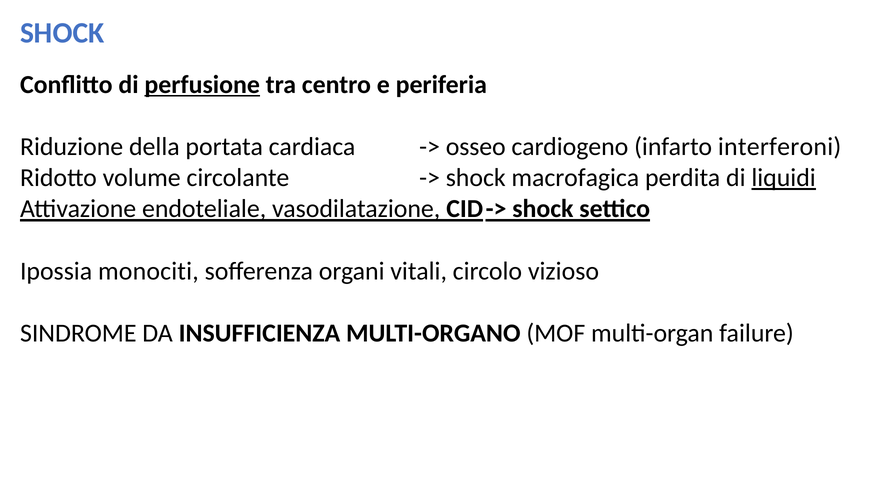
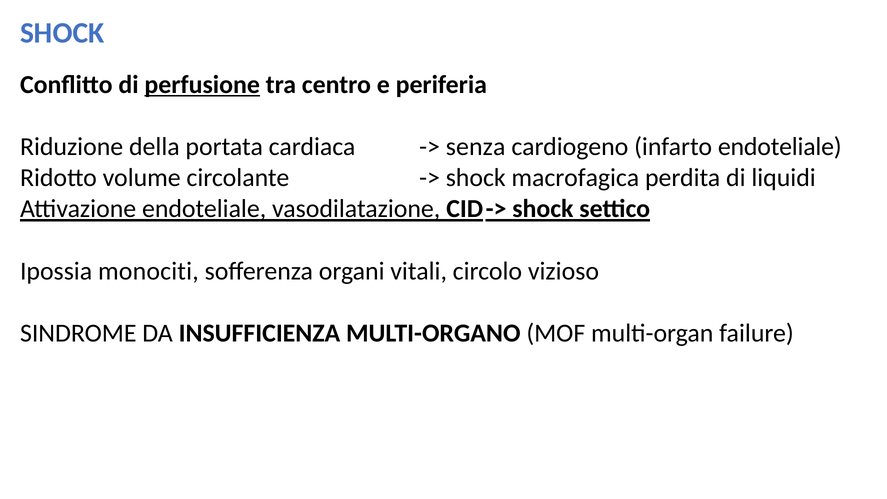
osseo: osseo -> senza (476, 147)
infarto interferoni: interferoni -> endoteliale (780, 147)
liquidi underline: present -> none (784, 178)
